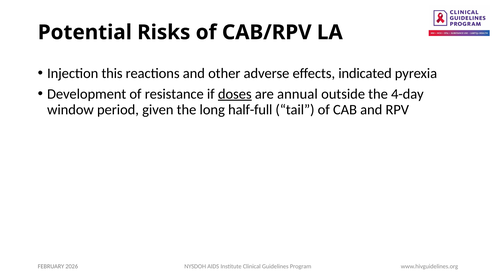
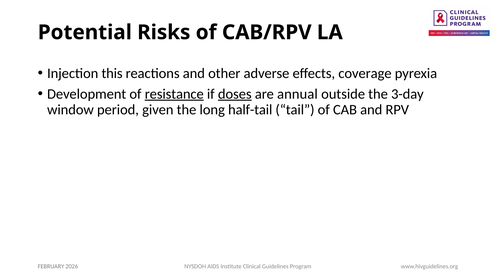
indicated: indicated -> coverage (365, 73)
resistance underline: none -> present (174, 94)
4-day: 4-day -> 3-day (407, 94)
half-full: half-full -> half-tail (250, 110)
